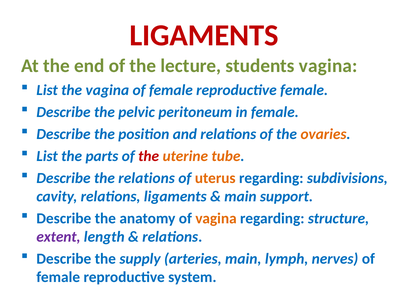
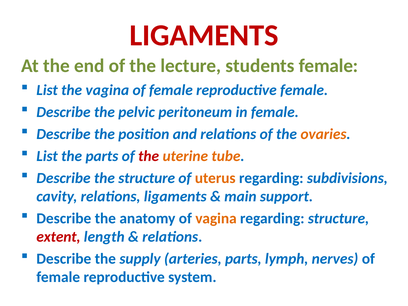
students vagina: vagina -> female (328, 66)
the relations: relations -> structure (147, 178)
extent colour: purple -> red (58, 237)
arteries main: main -> parts (243, 259)
